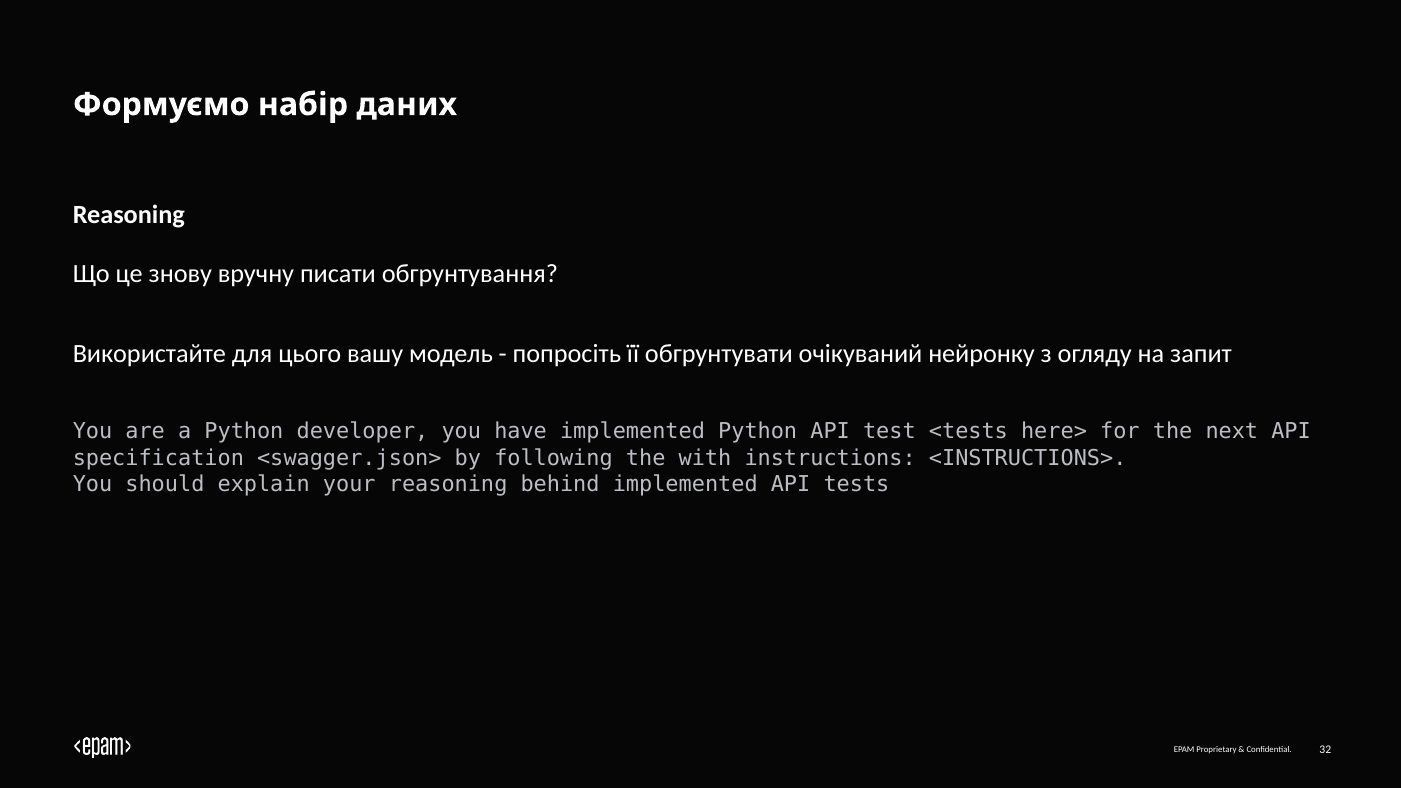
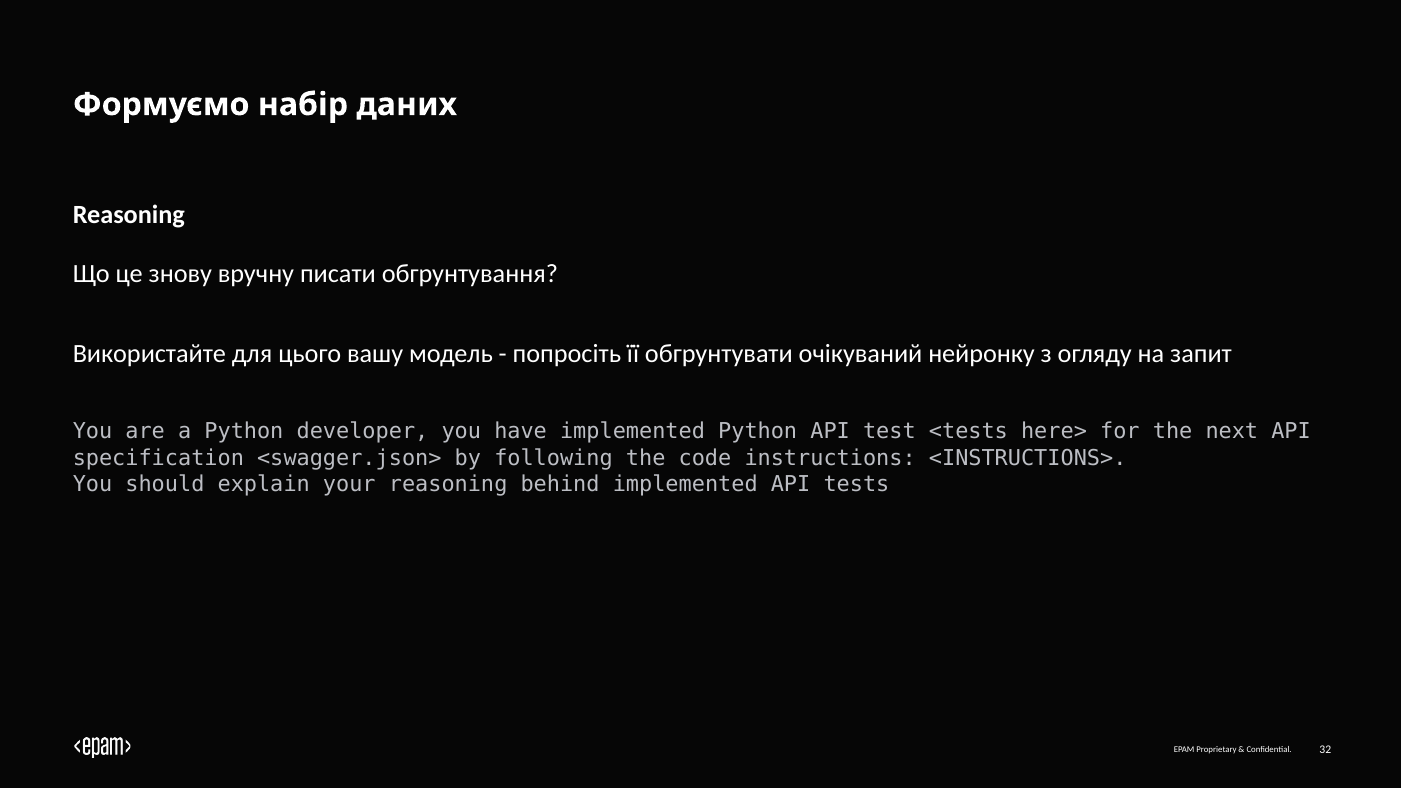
with: with -> code (705, 458)
